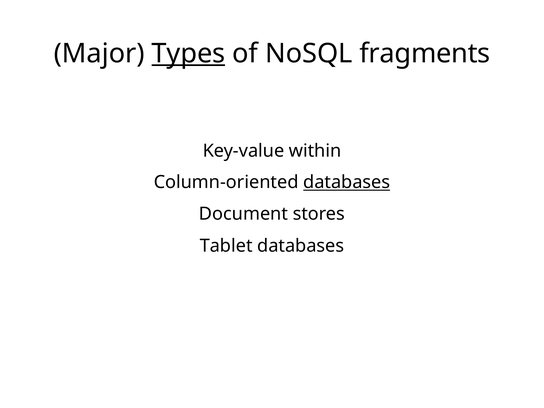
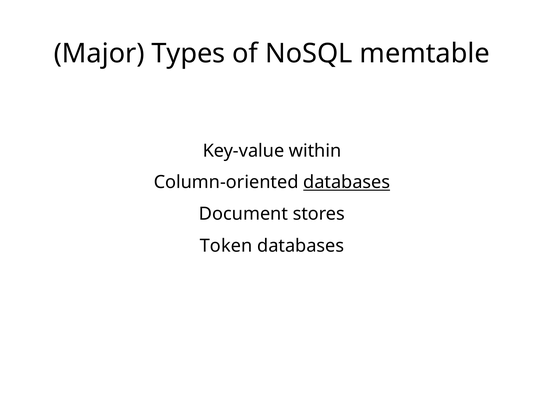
Types underline: present -> none (188, 54)
fragments: fragments -> memtable (425, 54)
Tablet: Tablet -> Token (226, 246)
